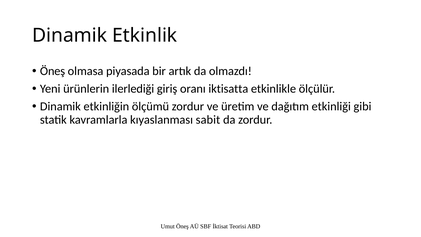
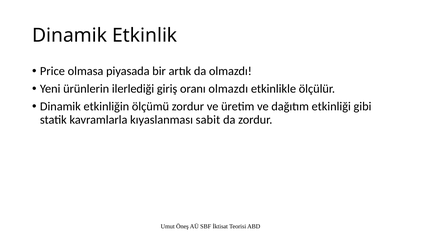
Öneş: Öneş -> Price (52, 71)
oranı iktisatta: iktisatta -> olmazdı (228, 89)
